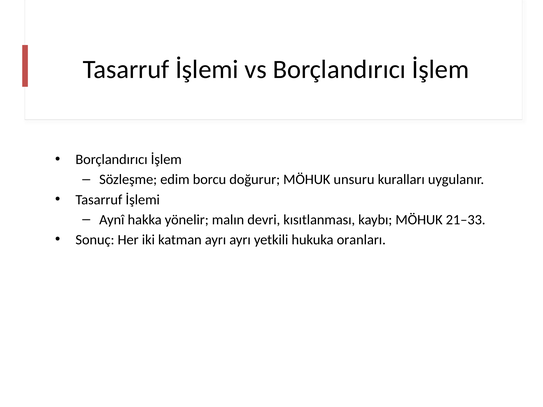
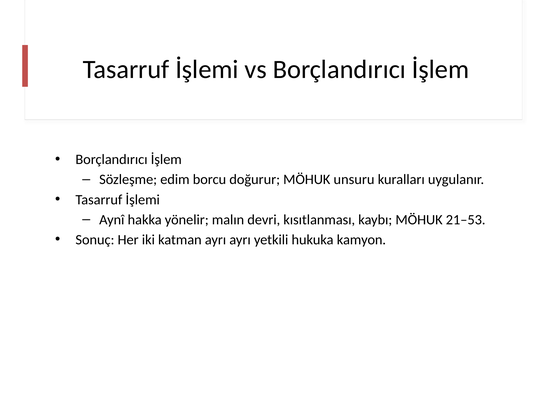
21–33: 21–33 -> 21–53 (466, 220)
oranları: oranları -> kamyon (361, 240)
